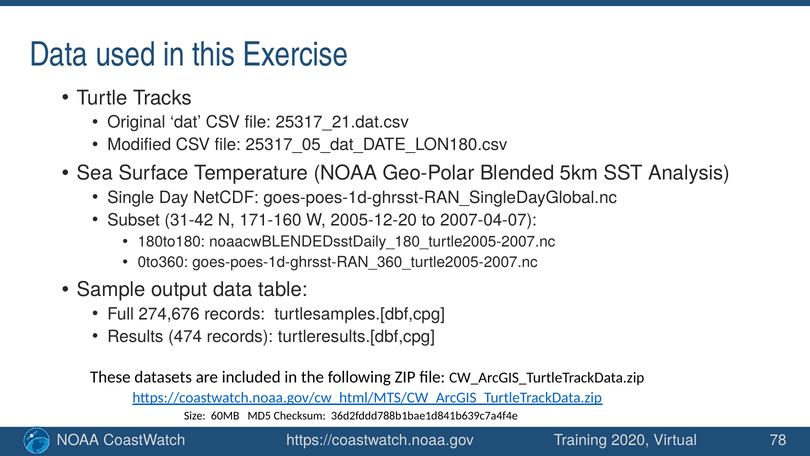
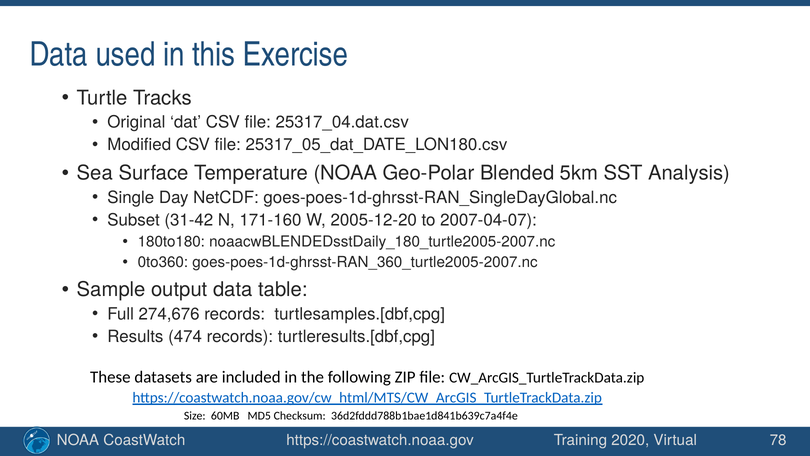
25317_21.dat.csv: 25317_21.dat.csv -> 25317_04.dat.csv (342, 122)
